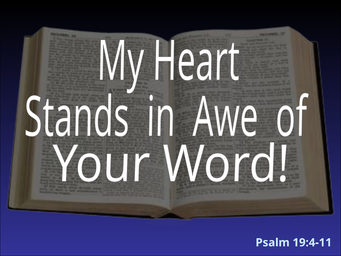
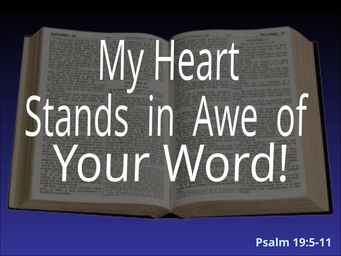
19:4-11: 19:4-11 -> 19:5-11 (312, 242)
